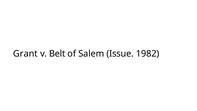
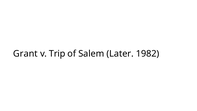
Belt: Belt -> Trip (57, 54)
Issue: Issue -> Later (120, 54)
